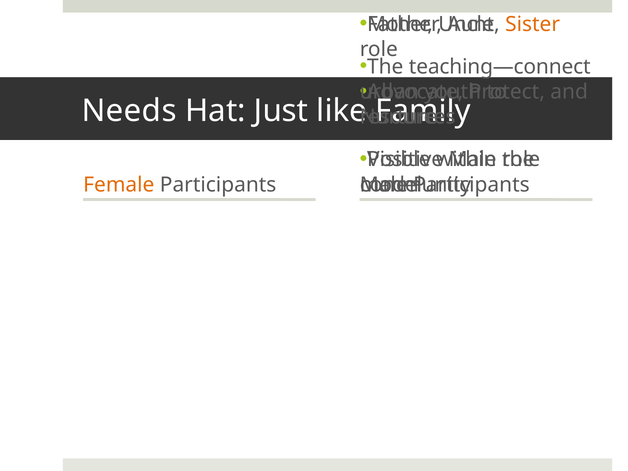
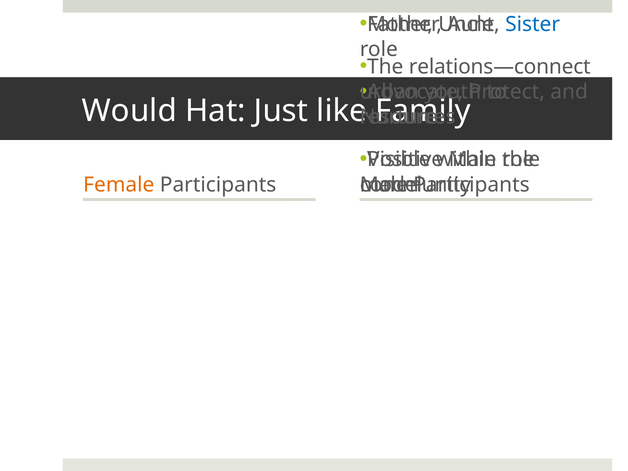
Sister colour: orange -> blue (533, 24)
teaching—connect: teaching—connect -> relations—connect (500, 67)
Needs: Needs -> Would (129, 111)
